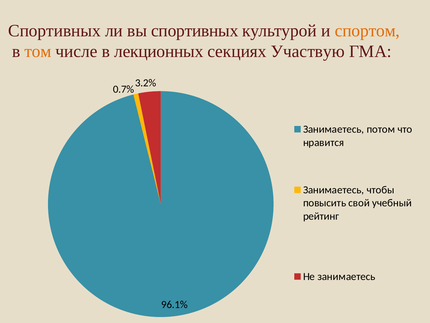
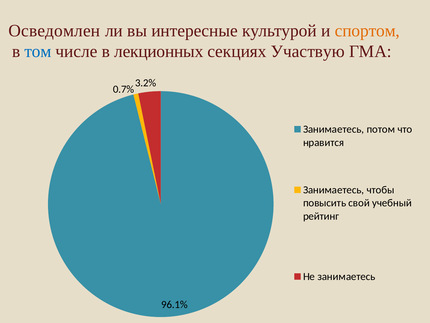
Спортивных: Спортивных -> Осведомлен (54, 31)
вы спортивных: спортивных -> интересные (195, 31)
том colour: orange -> blue (38, 51)
